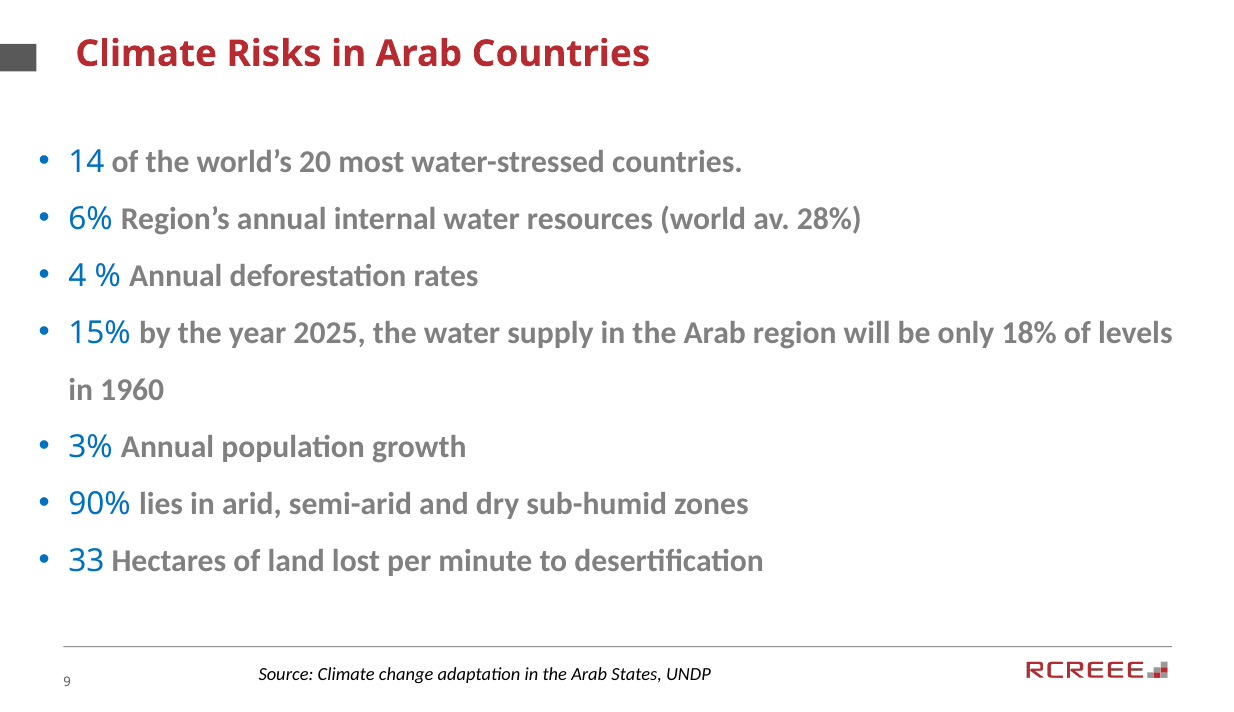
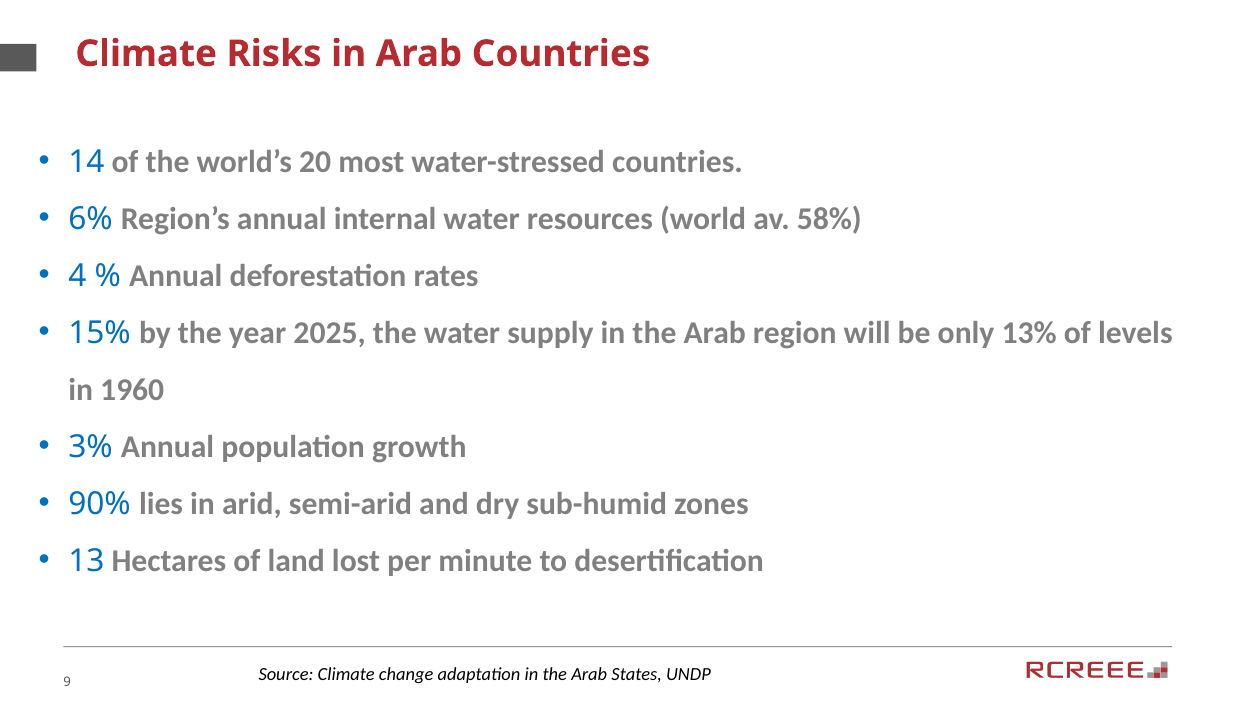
28%: 28% -> 58% (829, 219)
18%: 18% -> 13% (1029, 333)
33: 33 -> 13 (86, 561)
